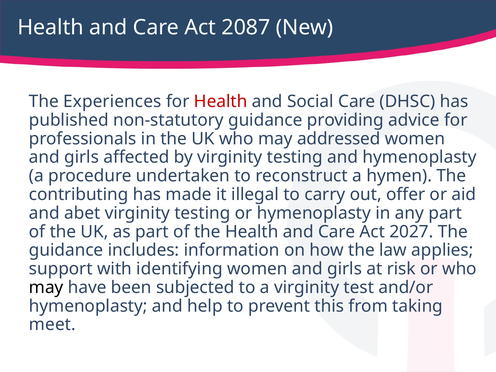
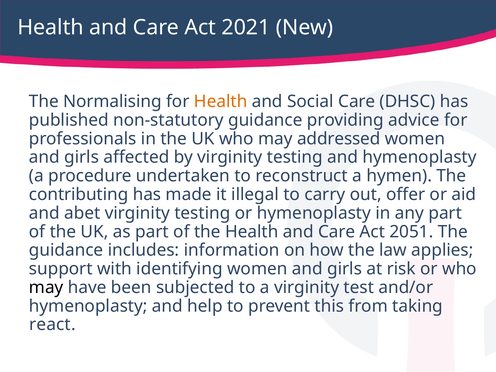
2087: 2087 -> 2021 (246, 28)
Experiences: Experiences -> Normalising (112, 102)
Health colour: red -> orange (221, 102)
2027: 2027 -> 2051 (411, 232)
meet: meet -> react (52, 325)
